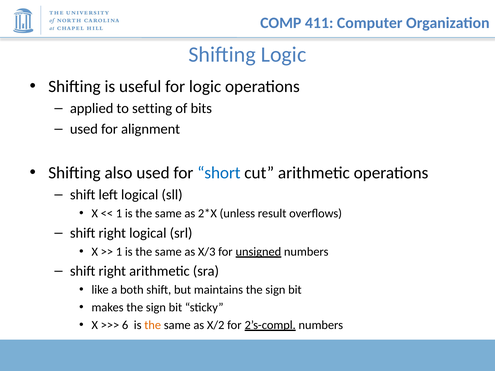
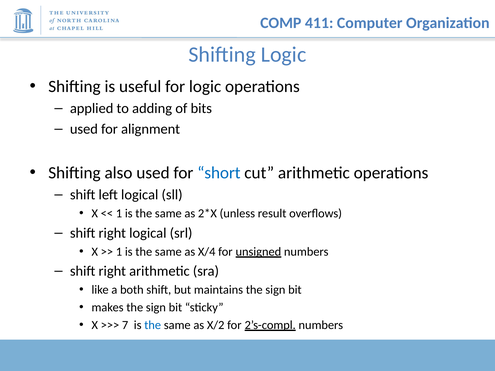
setting: setting -> adding (152, 109)
X/3: X/3 -> X/4 (207, 252)
6: 6 -> 7 (125, 325)
the colour: orange -> blue (153, 325)
